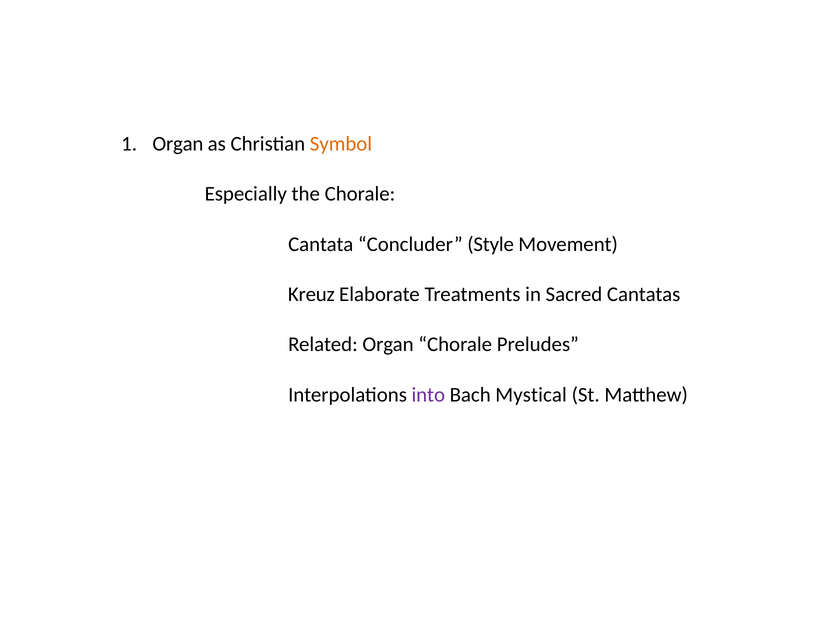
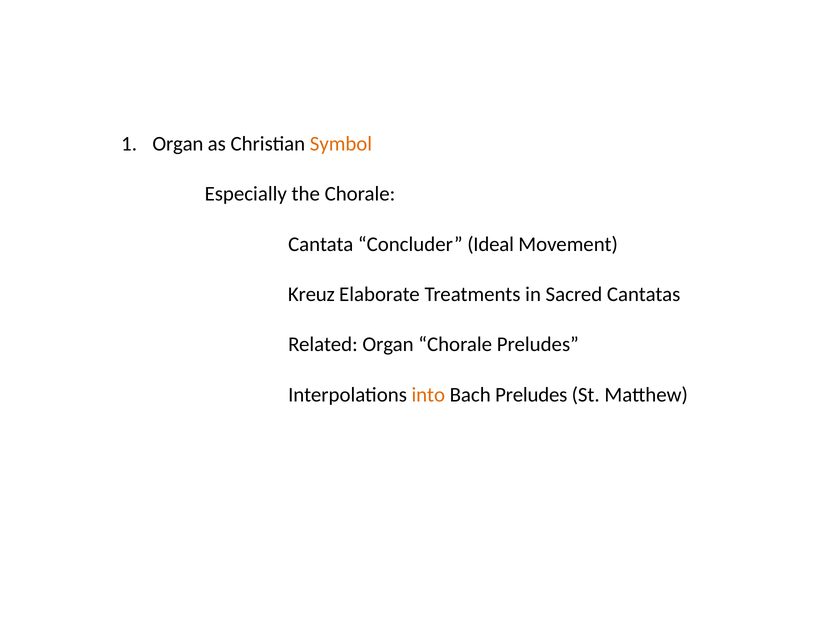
Style: Style -> Ideal (491, 244)
into colour: purple -> orange (428, 394)
Bach Mystical: Mystical -> Preludes (531, 394)
